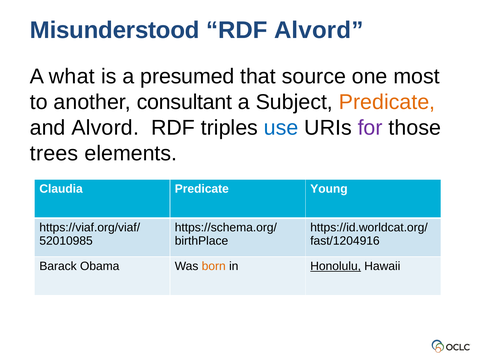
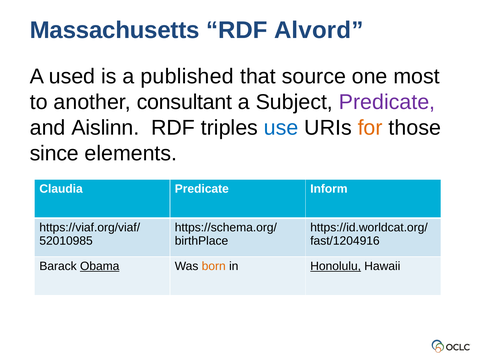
Misunderstood: Misunderstood -> Massachusetts (115, 30)
what: what -> used (72, 76)
presumed: presumed -> published (187, 76)
Predicate colour: orange -> purple (387, 102)
and Alvord: Alvord -> Aislinn (105, 128)
for colour: purple -> orange (370, 128)
trees: trees -> since (54, 153)
Young: Young -> Inform (329, 189)
Obama underline: none -> present (100, 266)
